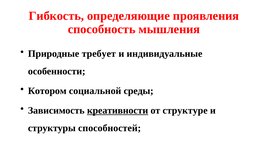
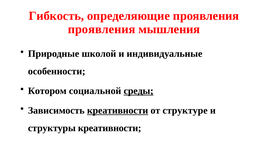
способность: способность -> проявления (102, 29)
требует: требует -> школой (99, 54)
среды underline: none -> present (139, 91)
структуры способностей: способностей -> креативности (110, 128)
